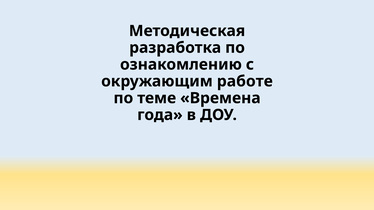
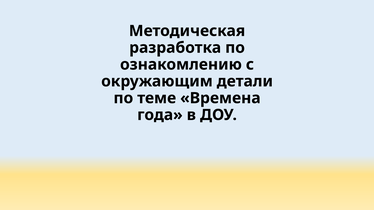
работе: работе -> детали (245, 81)
